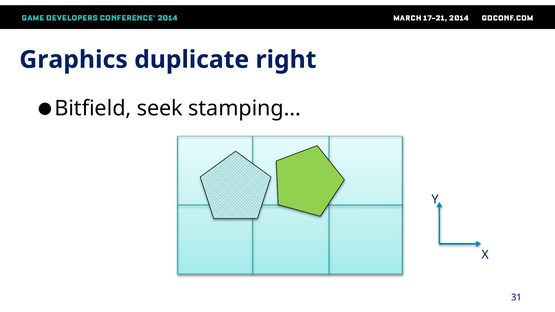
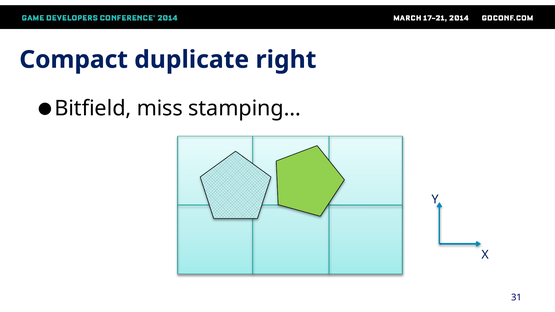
Graphics: Graphics -> Compact (74, 60)
seek: seek -> miss (160, 109)
